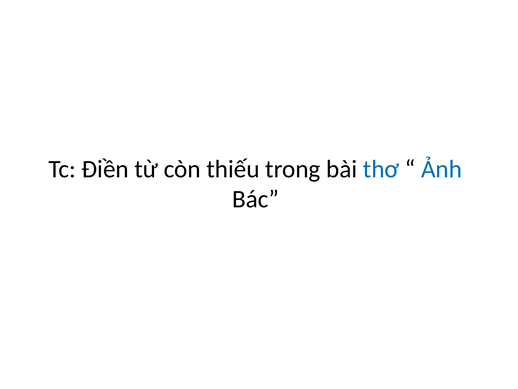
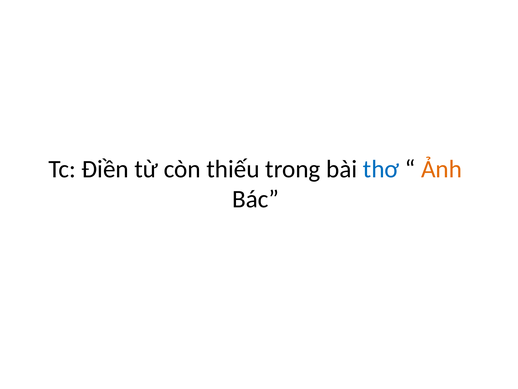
Ảnh colour: blue -> orange (442, 169)
